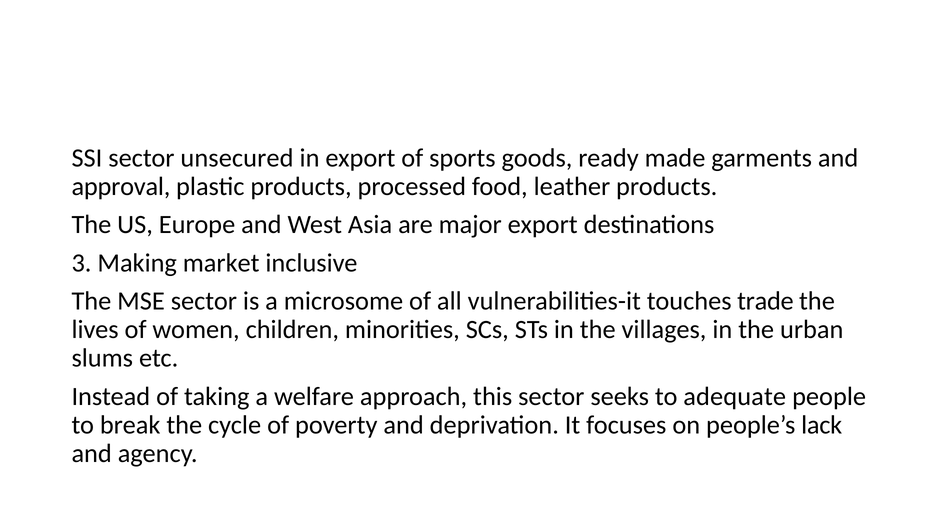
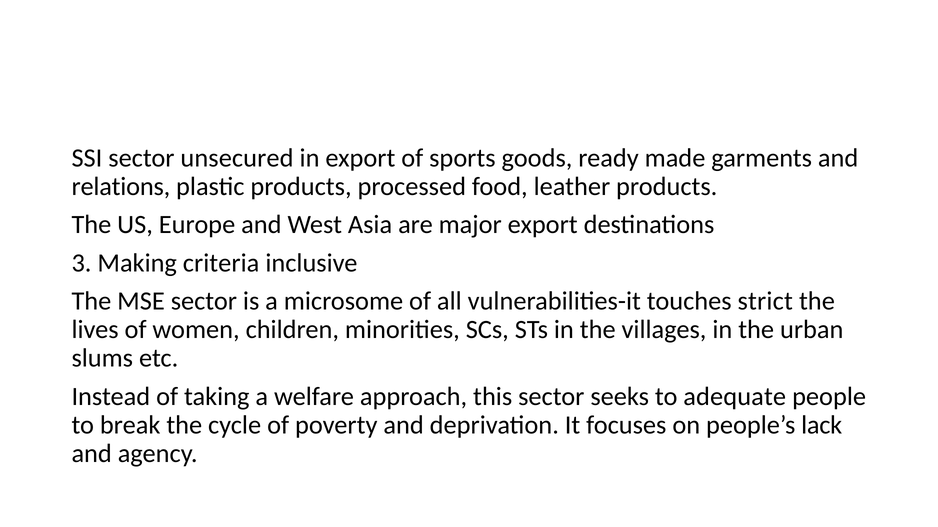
approval: approval -> relations (121, 187)
market: market -> criteria (221, 263)
trade: trade -> strict (765, 302)
